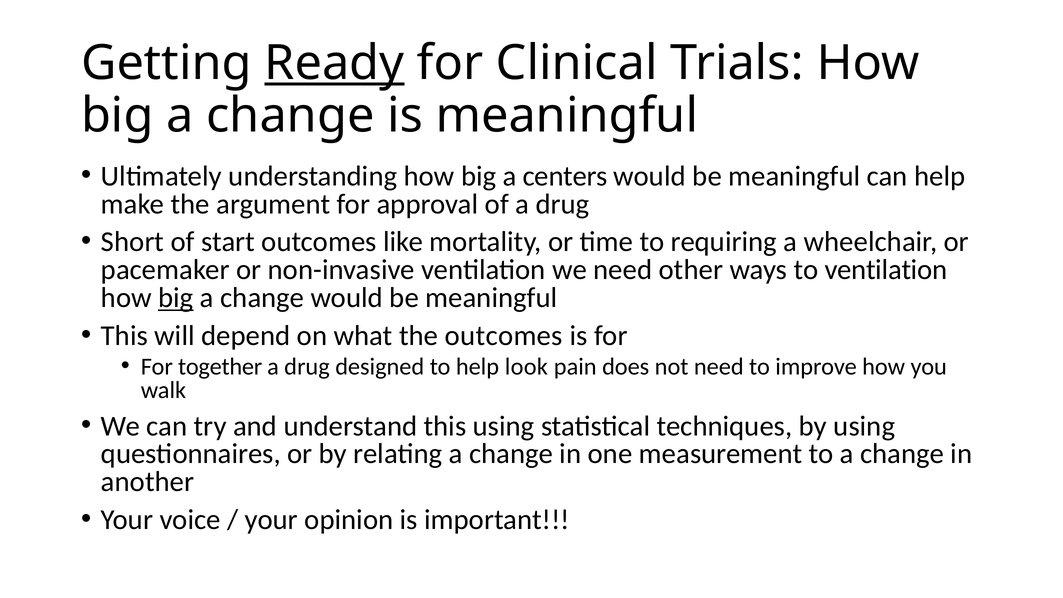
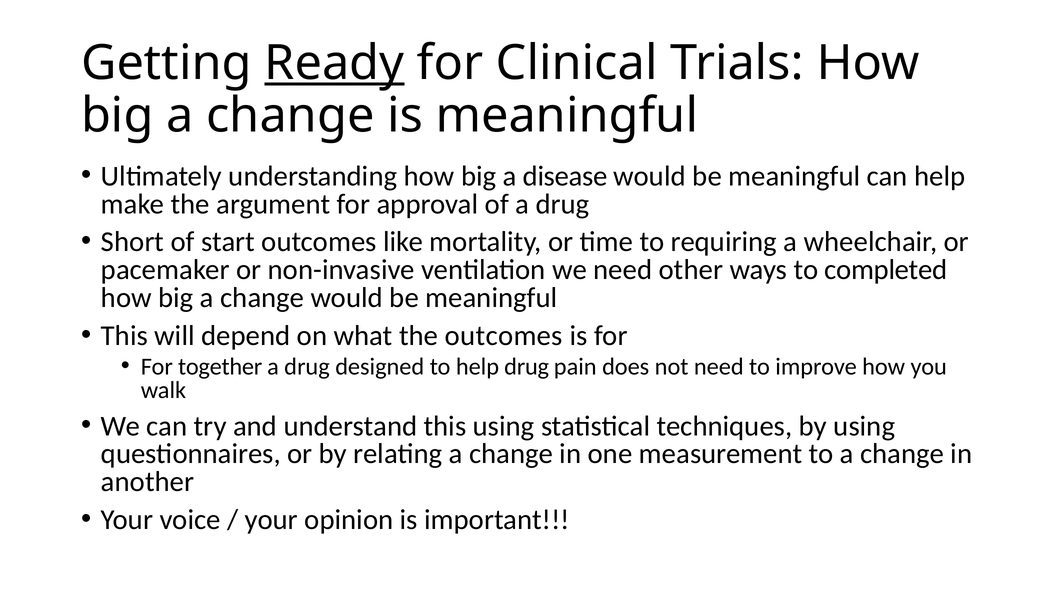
centers: centers -> disease (565, 176)
to ventilation: ventilation -> completed (886, 270)
big underline: present -> none (176, 298)
help look: look -> drug (527, 367)
